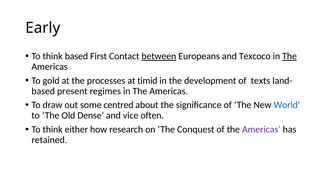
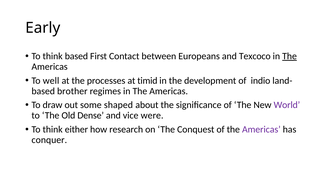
between underline: present -> none (159, 56)
gold: gold -> well (51, 81)
texts: texts -> indio (261, 81)
present: present -> brother (72, 91)
centred: centred -> shaped (118, 105)
World colour: blue -> purple (287, 105)
often: often -> were (152, 115)
retained: retained -> conquer (49, 140)
